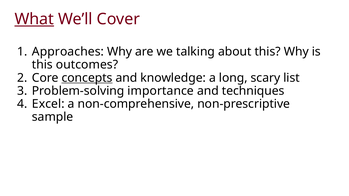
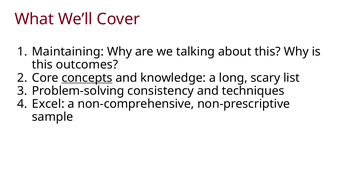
What underline: present -> none (34, 19)
Approaches: Approaches -> Maintaining (68, 52)
importance: importance -> consistency (161, 91)
